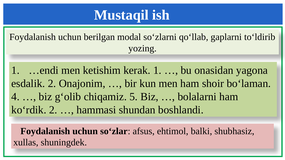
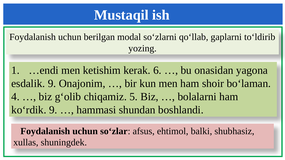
kerak 1: 1 -> 6 (157, 70)
esdalik 2: 2 -> 9 (52, 84)
ko‘rdik 2: 2 -> 9 (53, 110)
